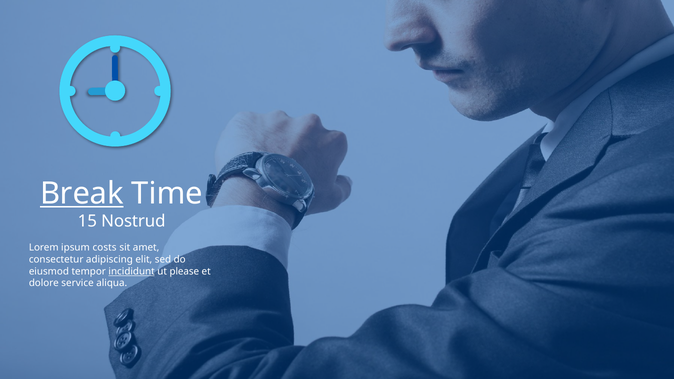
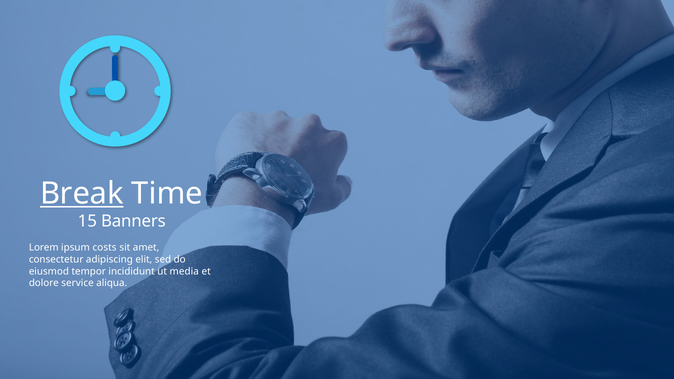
Nostrud: Nostrud -> Banners (133, 221)
incididunt underline: present -> none (132, 271)
please: please -> media (184, 271)
